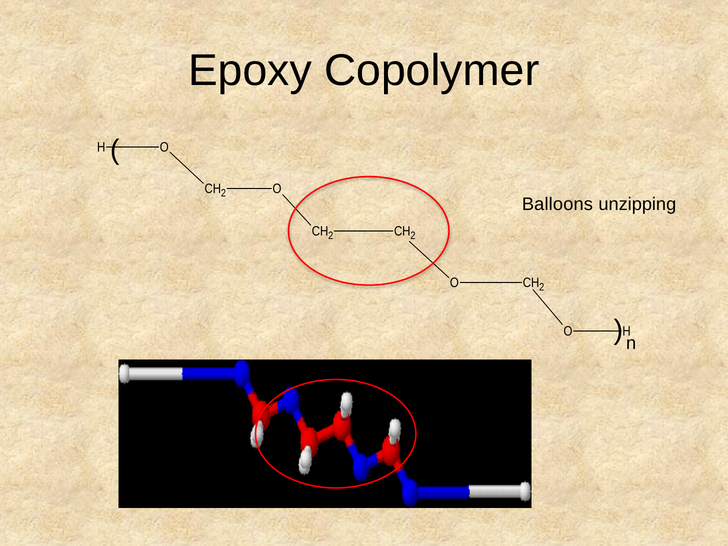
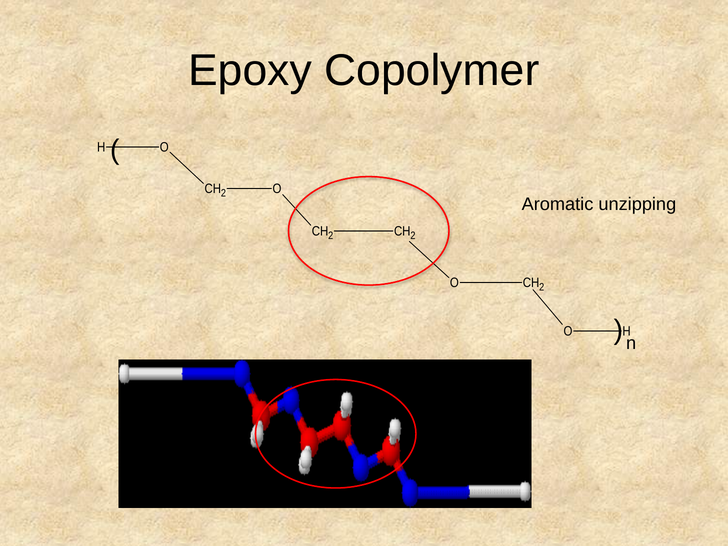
Balloons: Balloons -> Aromatic (558, 204)
